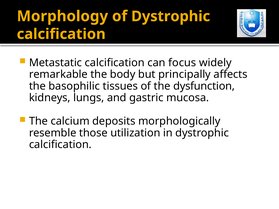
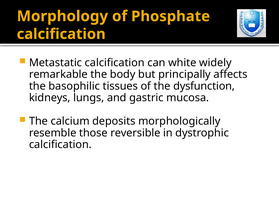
of Dystrophic: Dystrophic -> Phosphate (171, 16)
focus: focus -> white (182, 63)
utilization: utilization -> reversible (135, 133)
